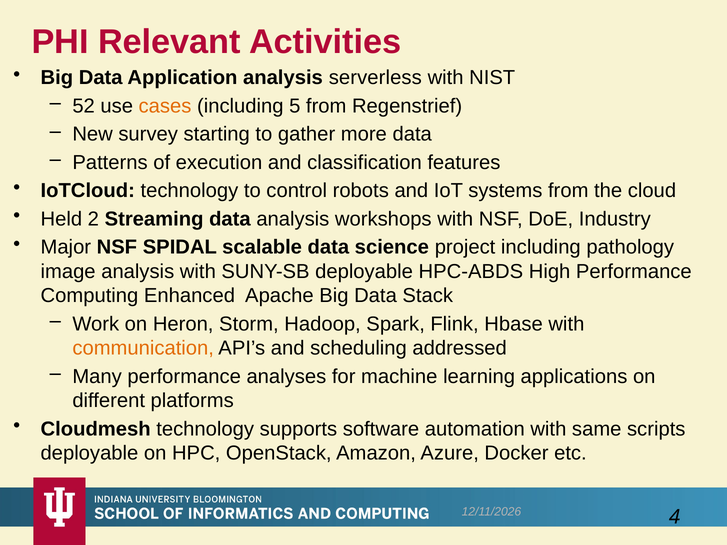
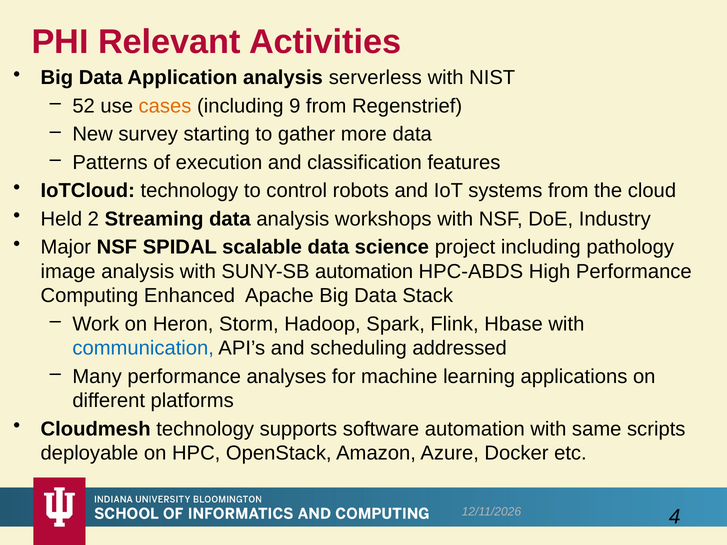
5: 5 -> 9 (295, 106)
SUNY-SB deployable: deployable -> automation (364, 272)
communication colour: orange -> blue (143, 348)
